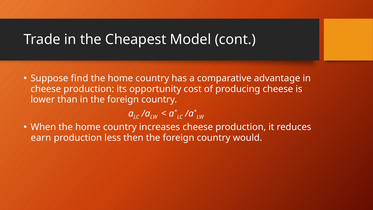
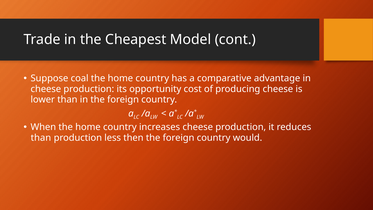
find: find -> coal (80, 78)
earn: earn -> than (41, 138)
